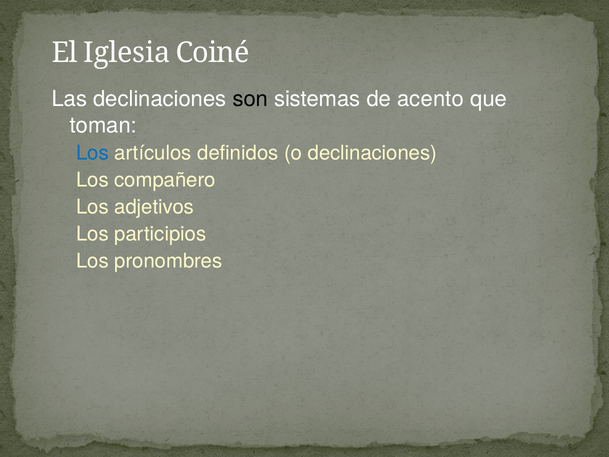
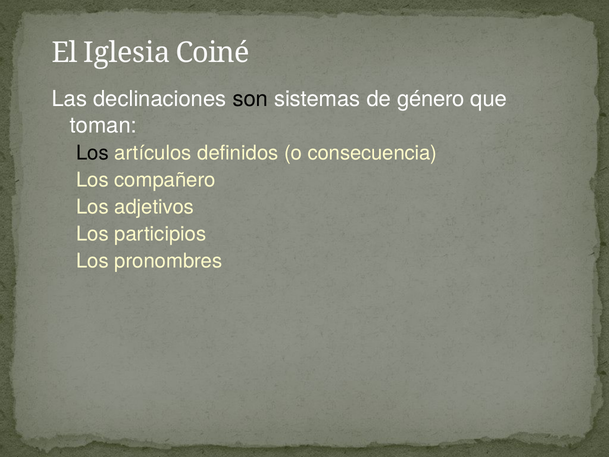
acento: acento -> género (431, 99)
Los colour: blue -> black (92, 153)
o declinaciones: declinaciones -> consecuencia (372, 153)
